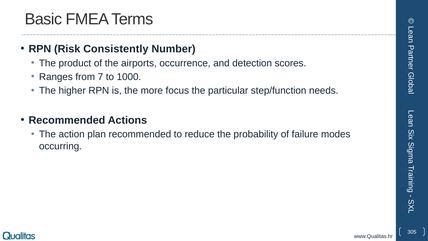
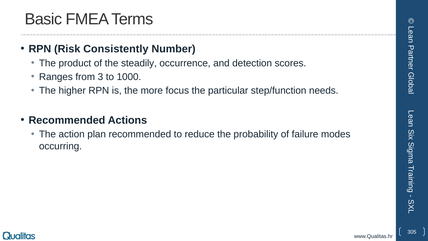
airports: airports -> steadily (139, 63)
7: 7 -> 3 (100, 77)
